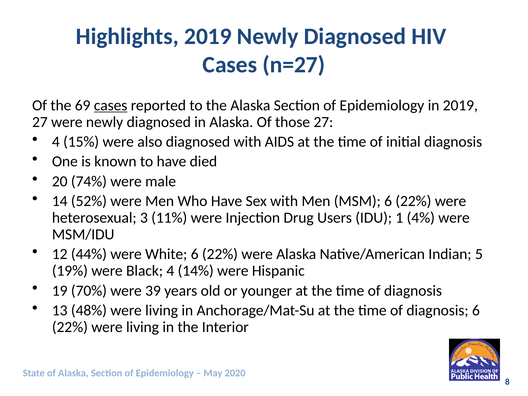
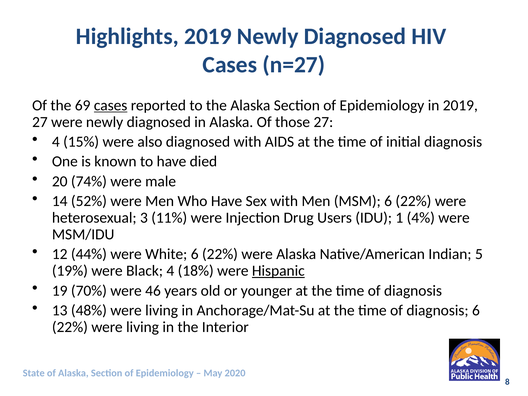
14%: 14% -> 18% (196, 271)
Hispanic underline: none -> present (278, 271)
39: 39 -> 46 (153, 291)
